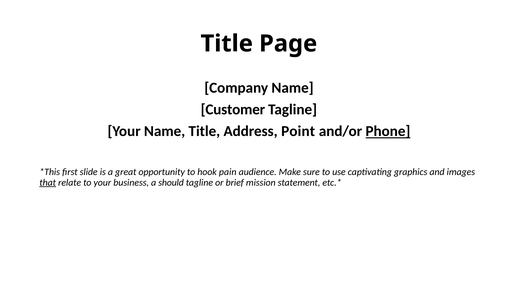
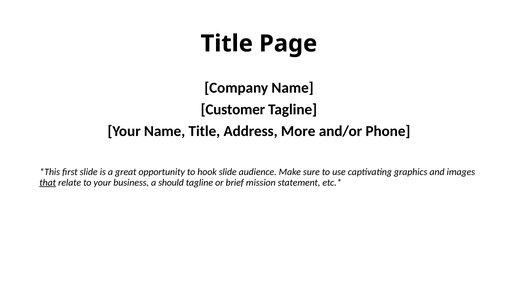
Point: Point -> More (298, 131)
Phone underline: present -> none (388, 131)
hook pain: pain -> slide (228, 172)
